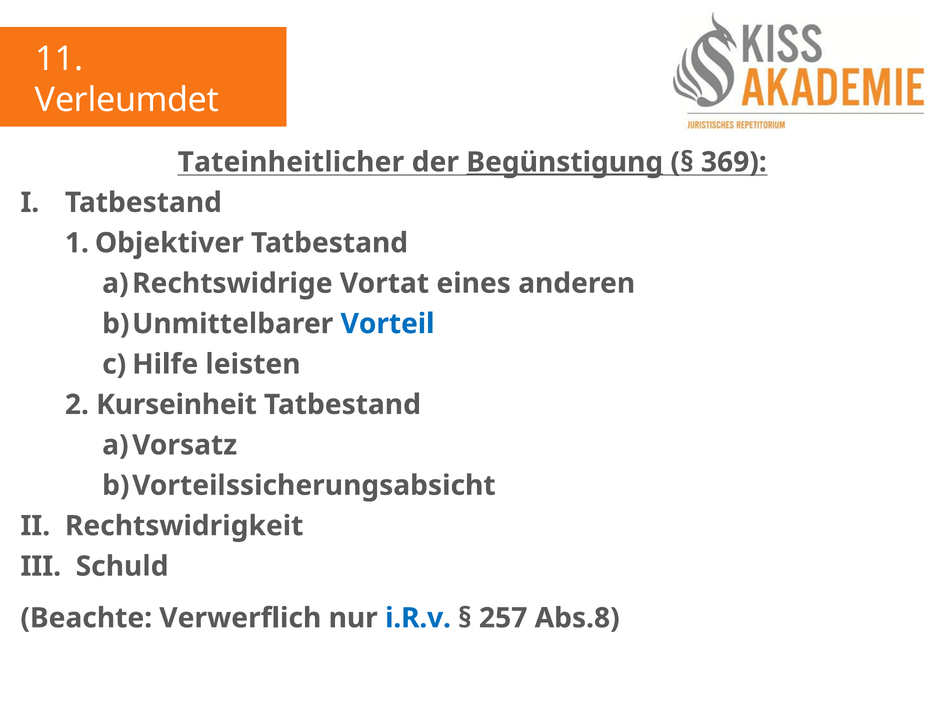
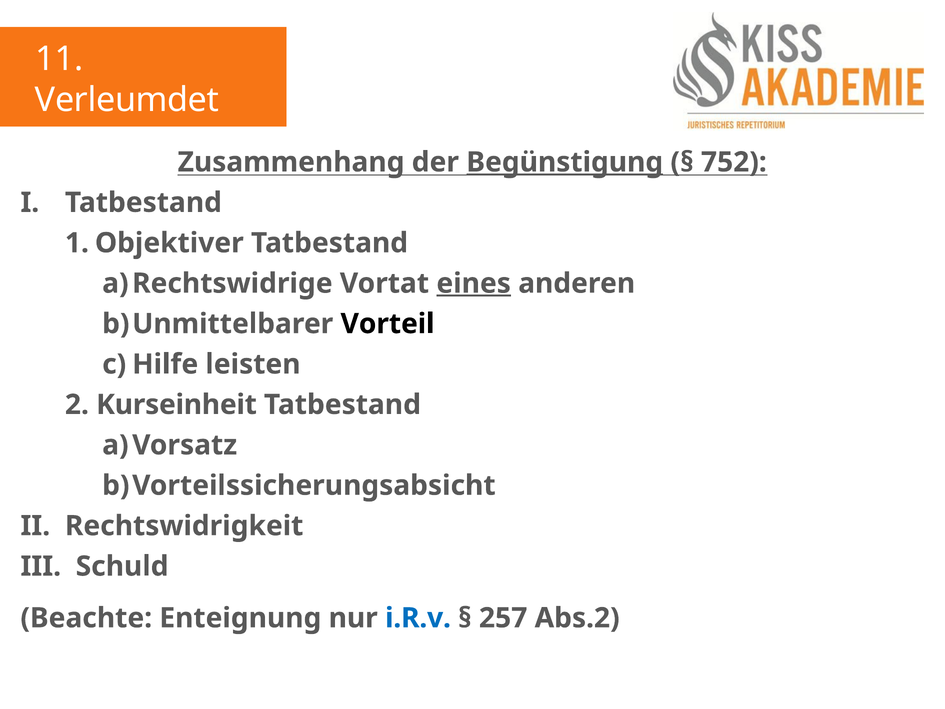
Tateinheitlicher: Tateinheitlicher -> Zusammenhang (291, 162)
369: 369 -> 752 (734, 162)
eines underline: none -> present (474, 283)
Vorteil colour: blue -> black (388, 324)
Verwerflich: Verwerflich -> Enteignung (240, 618)
Abs.8: Abs.8 -> Abs.2 (577, 618)
